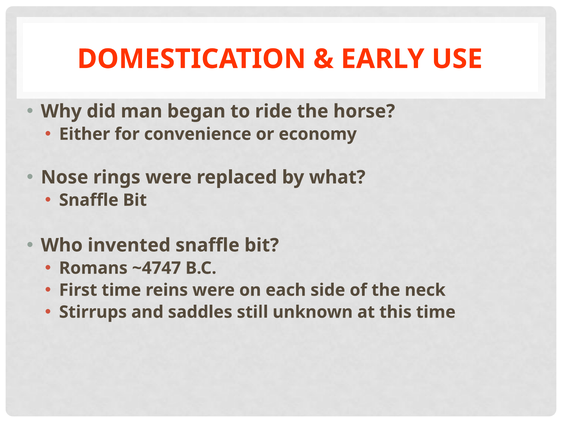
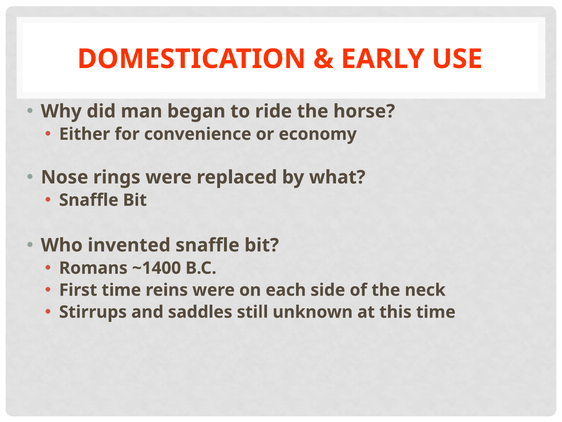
~4747: ~4747 -> ~1400 (157, 268)
